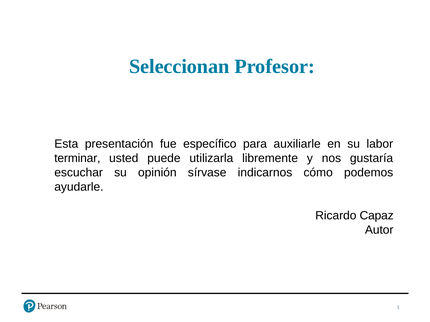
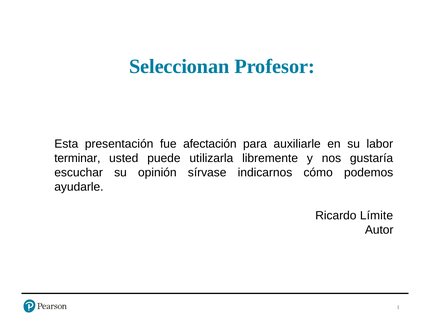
específico: específico -> afectación (210, 144)
Capaz: Capaz -> Límite (377, 216)
